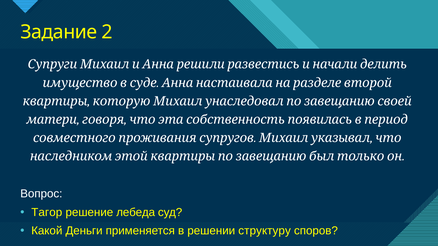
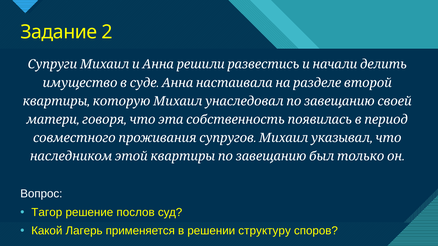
лебеда: лебеда -> послов (136, 213)
Деньги: Деньги -> Лагерь (84, 231)
